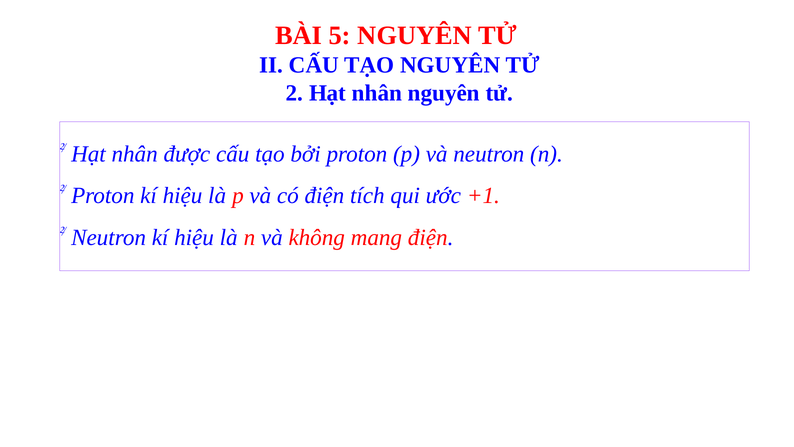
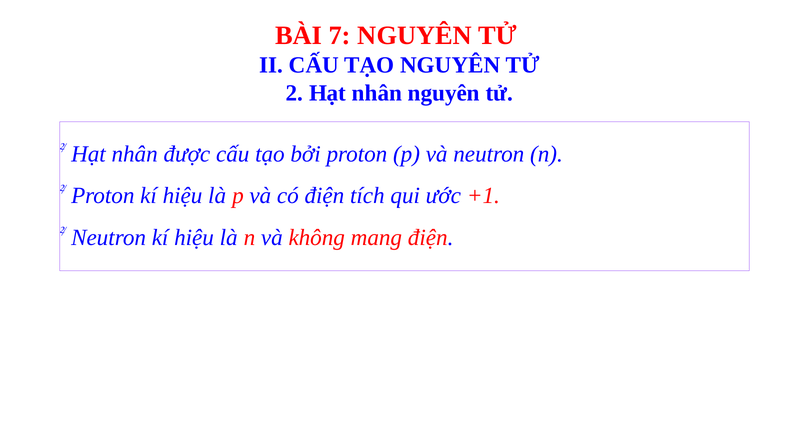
5: 5 -> 7 (340, 36)
